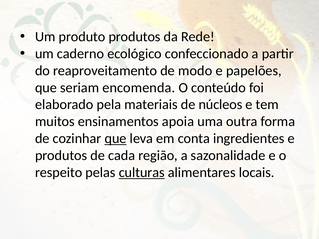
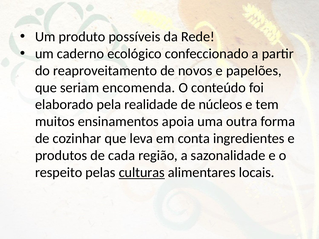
produto produtos: produtos -> possíveis (134, 37)
modo: modo -> novos (195, 71)
materiais: materiais -> realidade (151, 105)
que underline: present -> none (116, 139)
